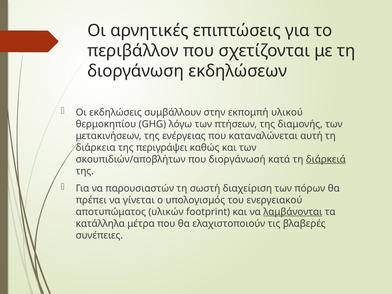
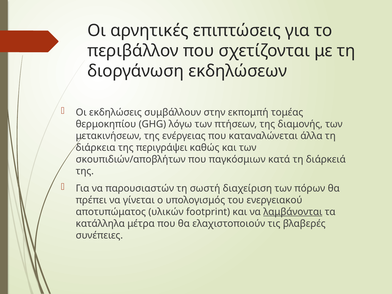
υλικού: υλικού -> τομέας (287, 112)
αυτή: αυτή -> άλλα (311, 136)
διοργάνωσή: διοργάνωσή -> παγκόσμιων (237, 159)
διάρκειά underline: present -> none (326, 159)
